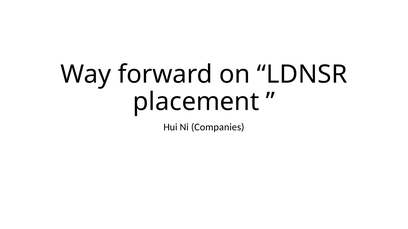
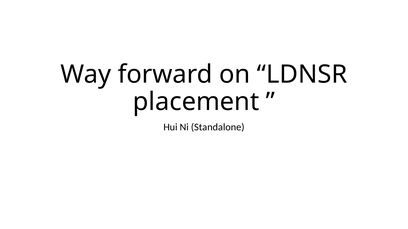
Companies: Companies -> Standalone (218, 128)
